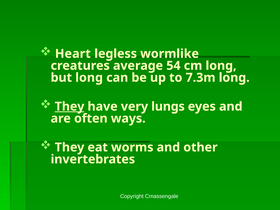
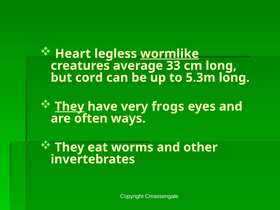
wormlike underline: none -> present (170, 54)
54: 54 -> 33 (173, 66)
but long: long -> cord (89, 78)
7.3m: 7.3m -> 5.3m (201, 78)
lungs: lungs -> frogs (168, 106)
